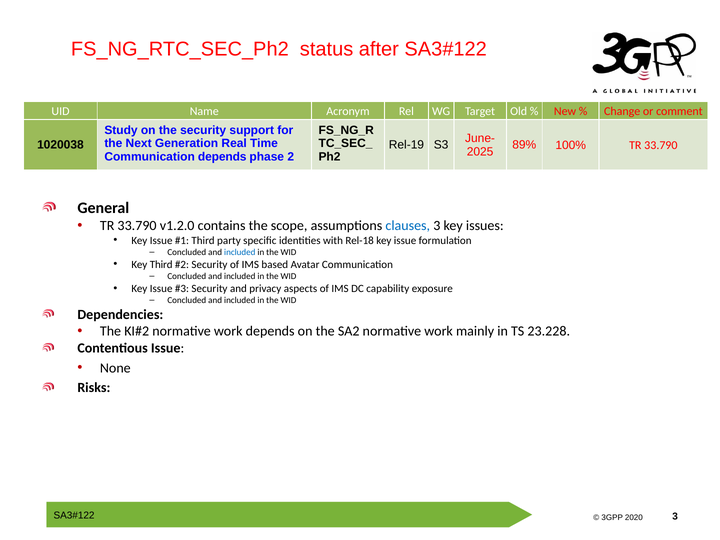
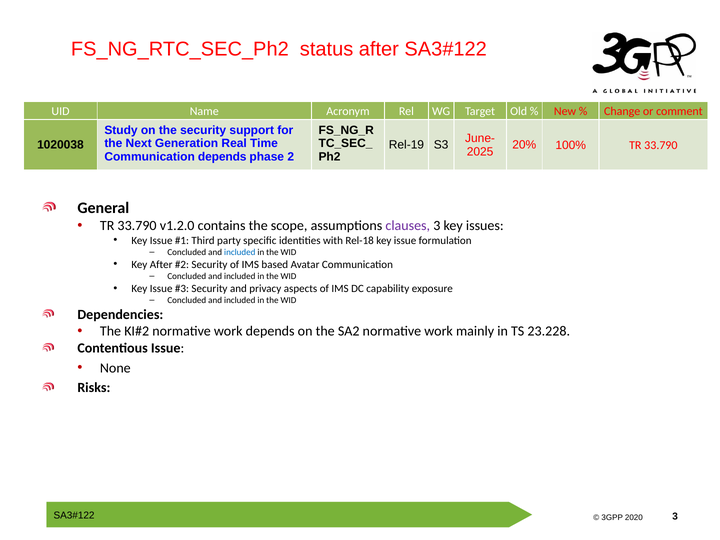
89%: 89% -> 20% (524, 145)
clauses colour: blue -> purple (408, 226)
Key Third: Third -> After (161, 264)
